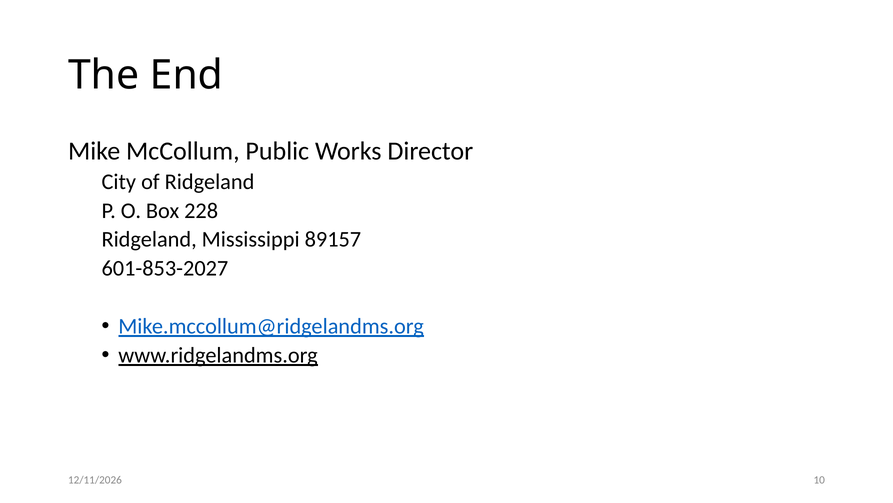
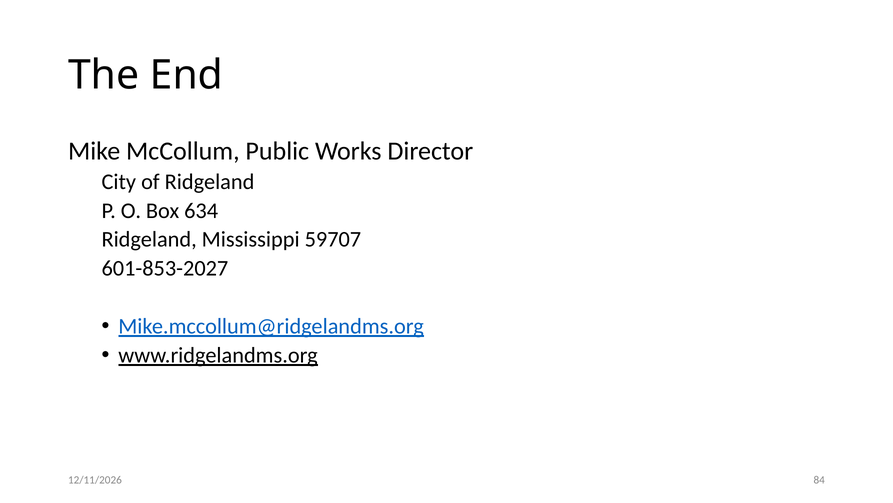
228: 228 -> 634 (201, 211)
89157: 89157 -> 59707 (333, 239)
10: 10 -> 84 (819, 480)
